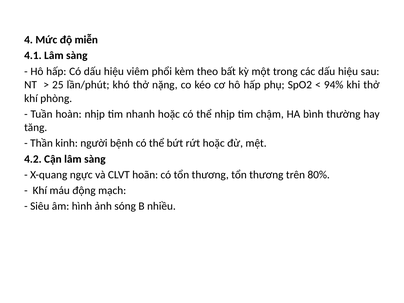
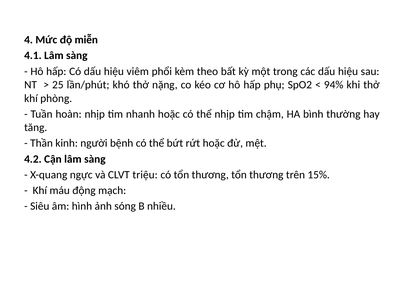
hoãn: hoãn -> triệu (145, 175)
80%: 80% -> 15% (319, 175)
